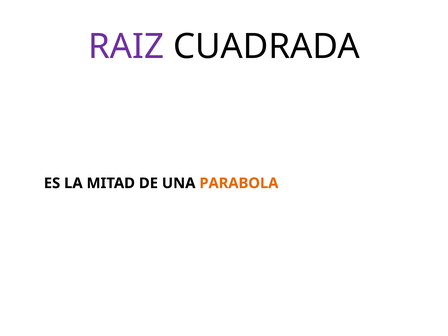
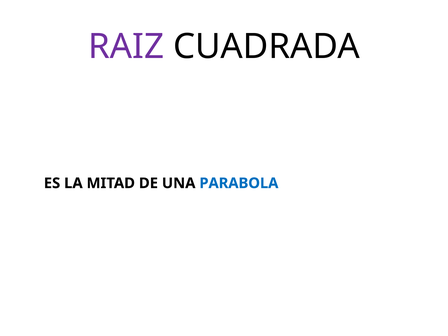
PARABOLA colour: orange -> blue (239, 183)
